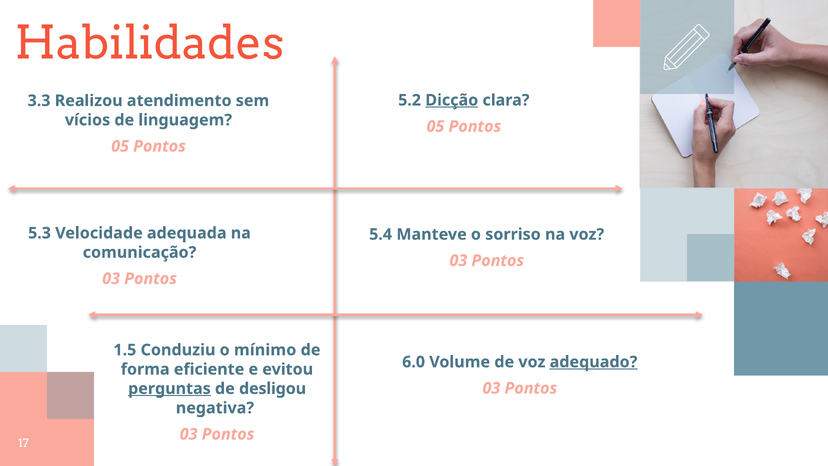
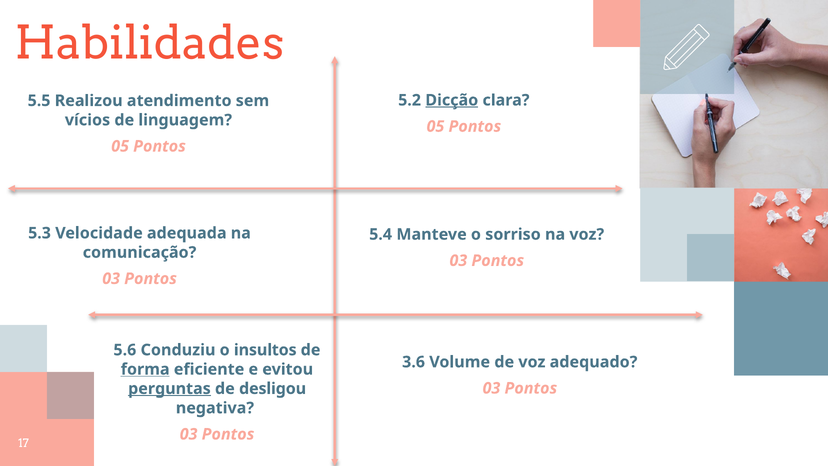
3.3: 3.3 -> 5.5 (39, 101)
1.5: 1.5 -> 5.6 (125, 350)
mínimo: mínimo -> insultos (265, 350)
6.0: 6.0 -> 3.6 (414, 362)
adequado underline: present -> none (594, 362)
forma underline: none -> present (145, 369)
